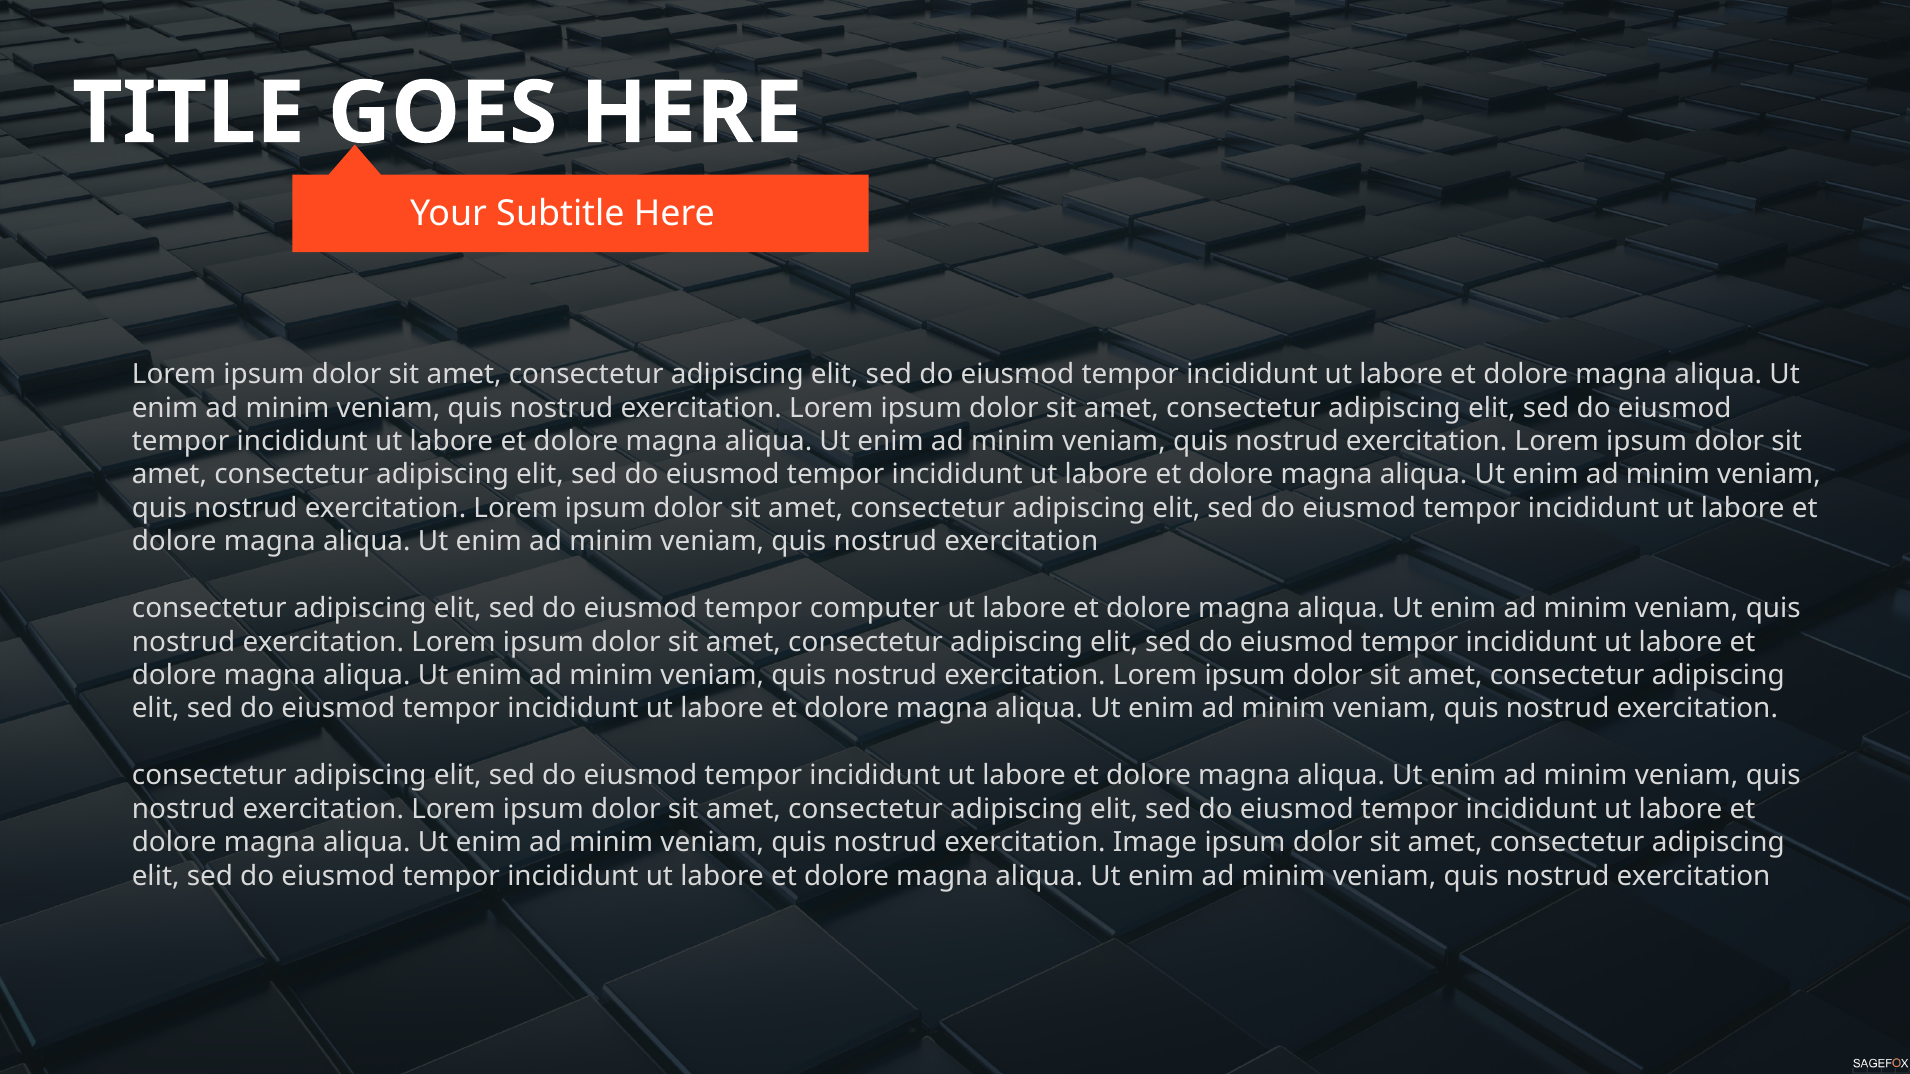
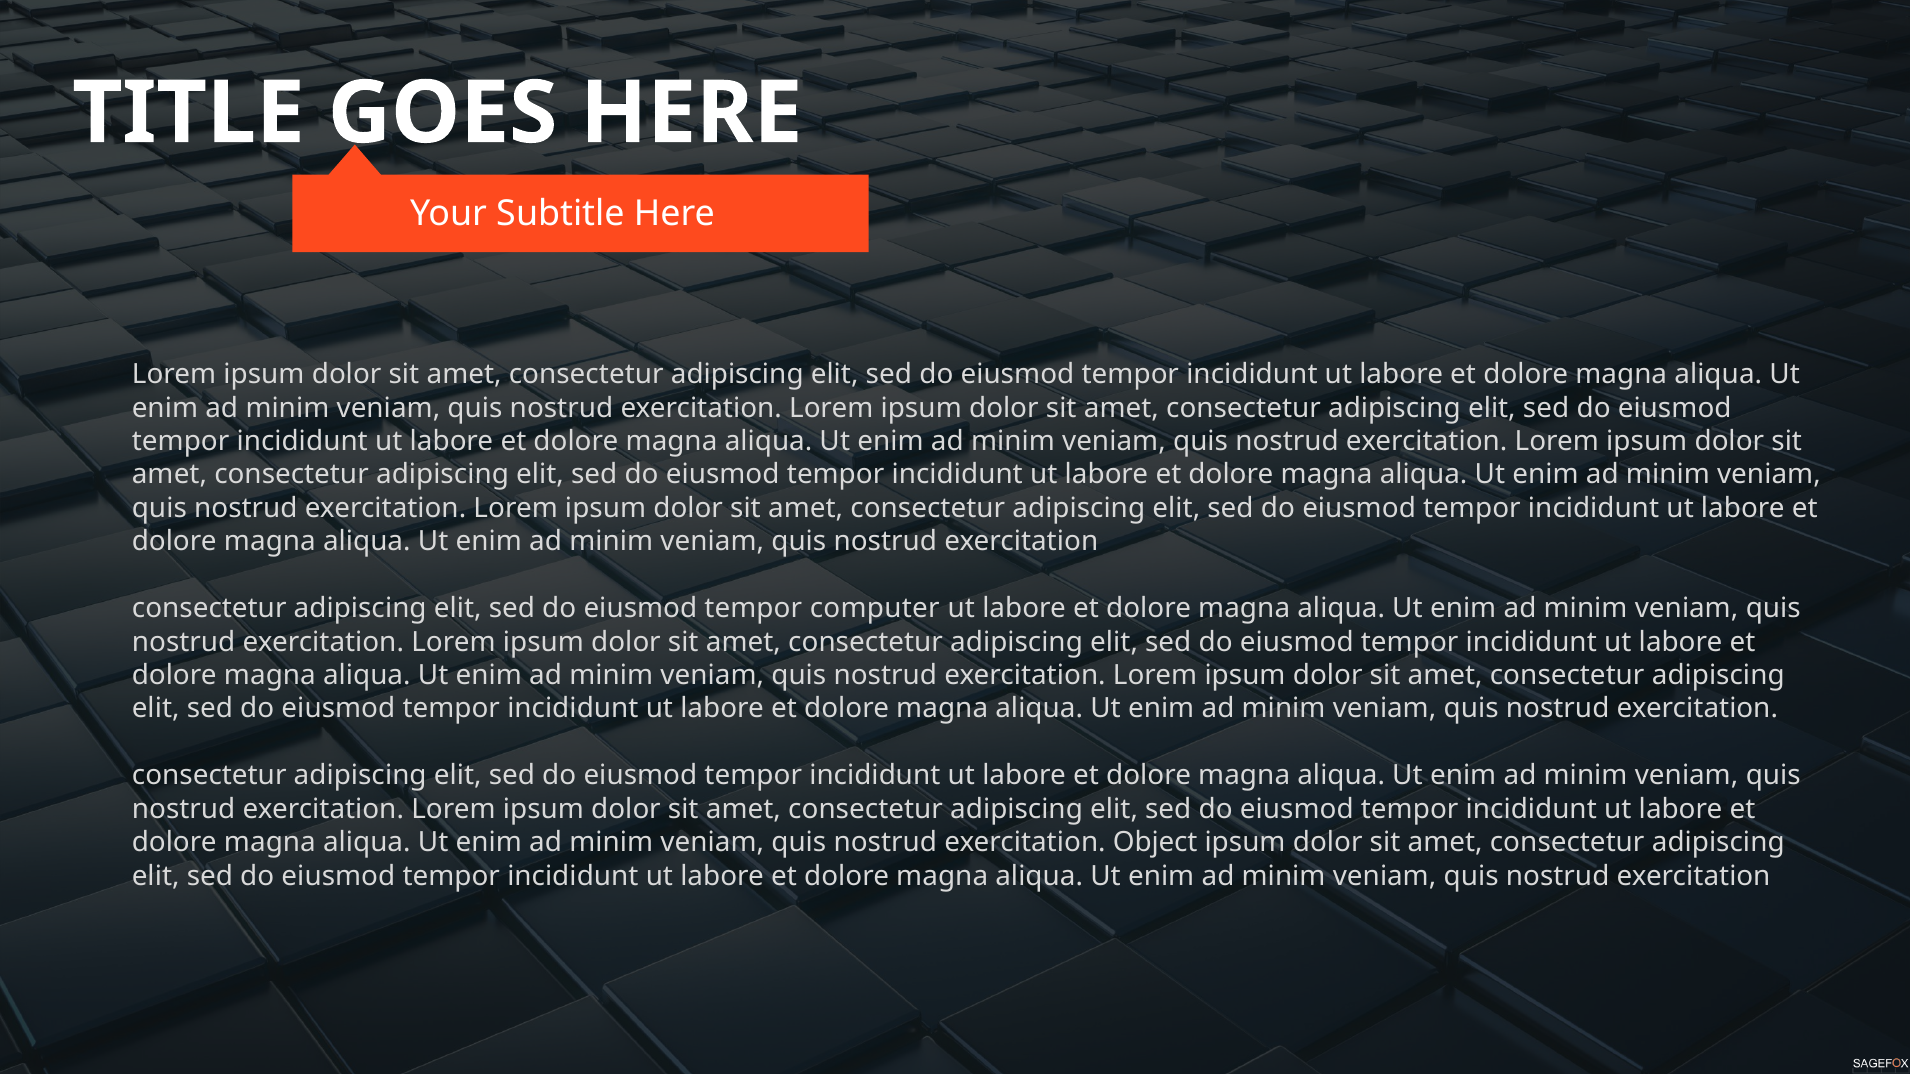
Image: Image -> Object (1155, 843)
